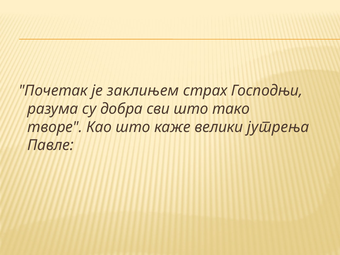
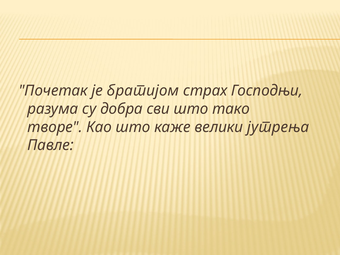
заклињем: заклињем -> братијом (143, 91)
